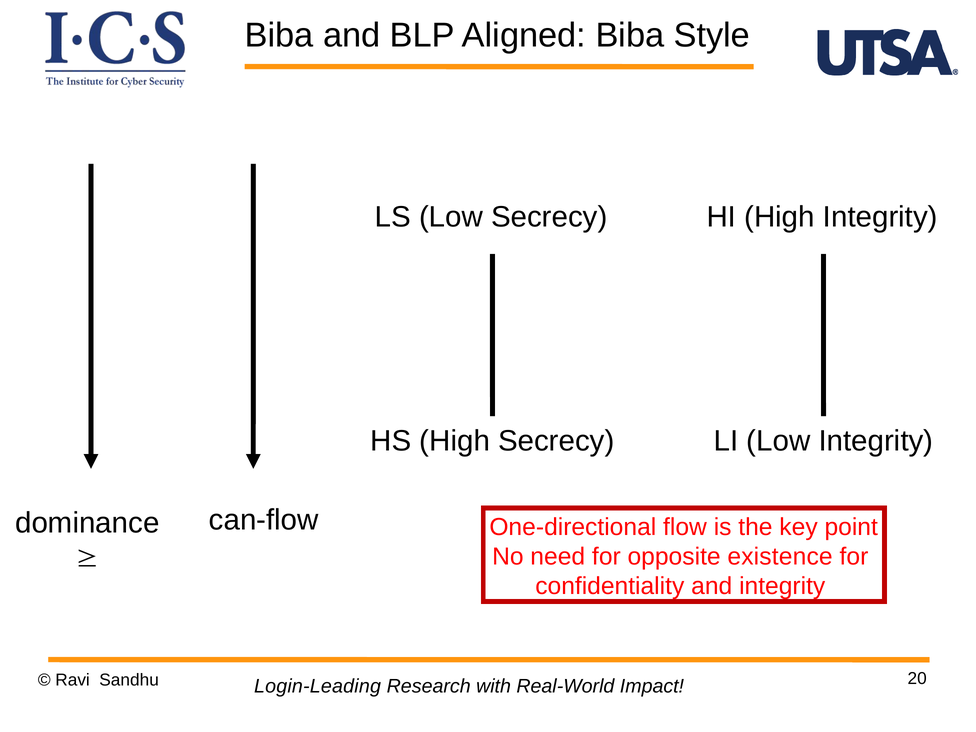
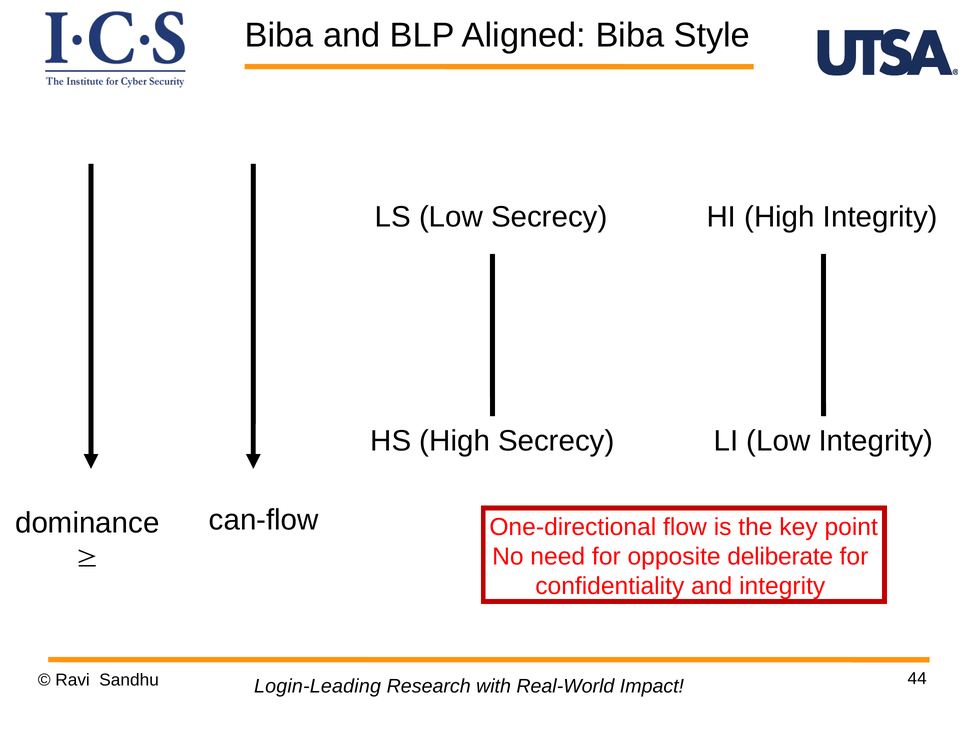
existence: existence -> deliberate (780, 557)
20: 20 -> 44 (917, 678)
